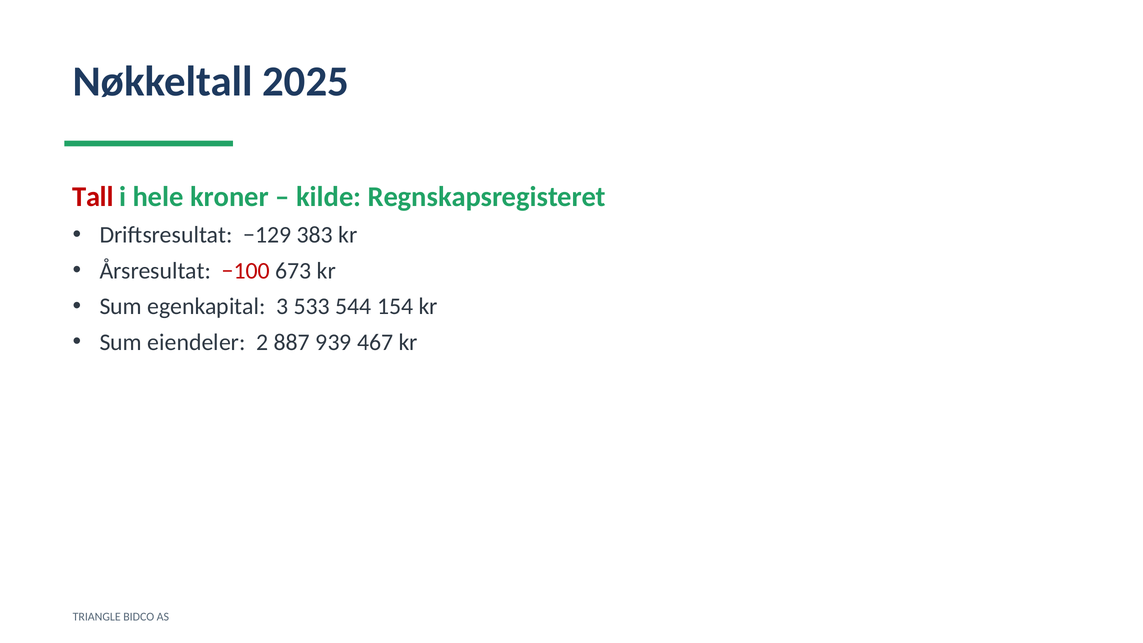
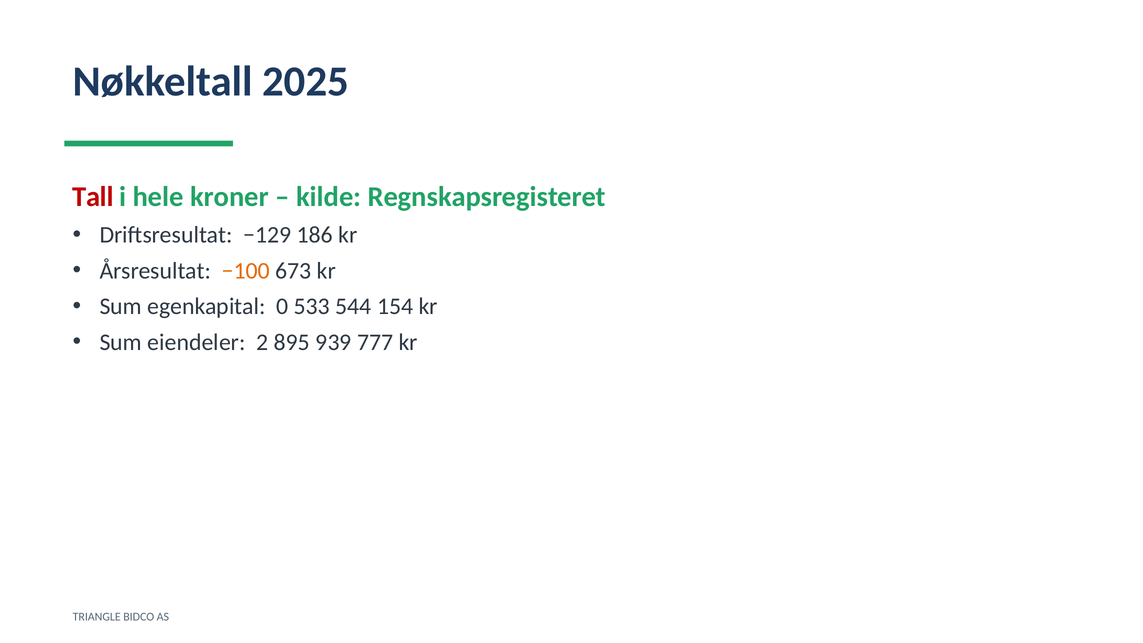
383: 383 -> 186 (315, 235)
−100 colour: red -> orange (246, 271)
3: 3 -> 0 (282, 307)
887: 887 -> 895 (292, 342)
467: 467 -> 777 (375, 342)
